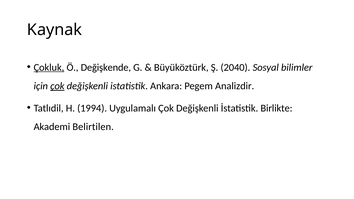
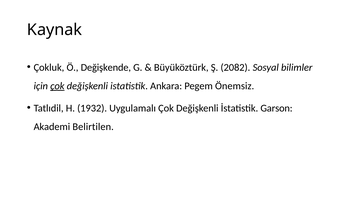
Çokluk underline: present -> none (49, 67)
2040: 2040 -> 2082 (235, 67)
Analizdir: Analizdir -> Önemsiz (235, 86)
1994: 1994 -> 1932 (92, 108)
Birlikte: Birlikte -> Garson (277, 108)
